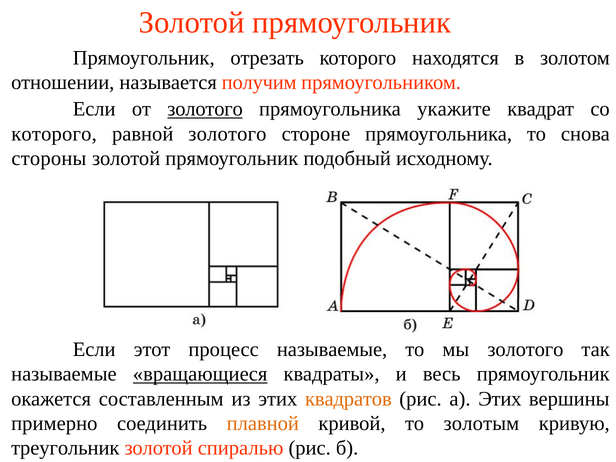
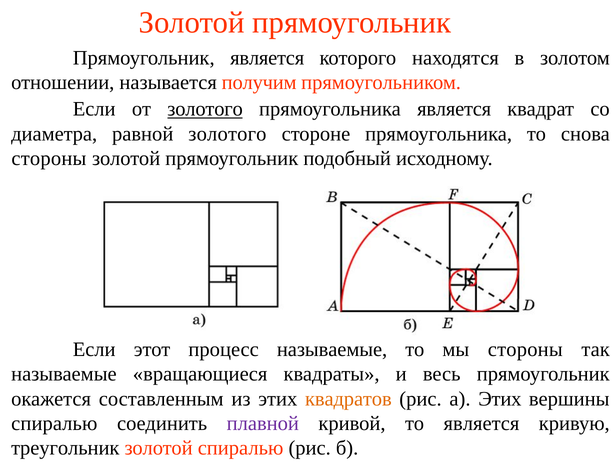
Прямоугольник отрезать: отрезать -> является (267, 58)
прямоугольника укажите: укажите -> является (454, 109)
которого: которого -> диаметра (54, 134)
мы золотого: золотого -> стороны (525, 350)
вращающиеся underline: present -> none (200, 374)
примерно: примерно -> спиралью (54, 424)
плавной colour: orange -> purple (263, 424)
то золотым: золотым -> является (481, 424)
